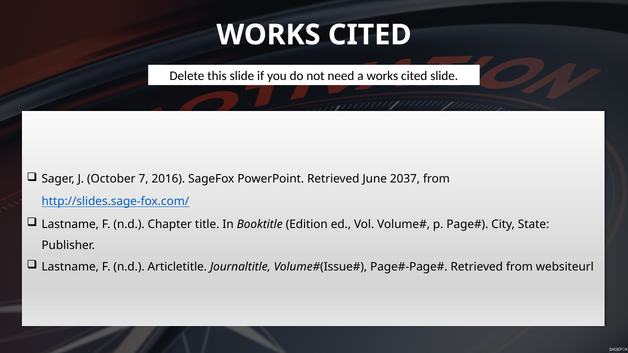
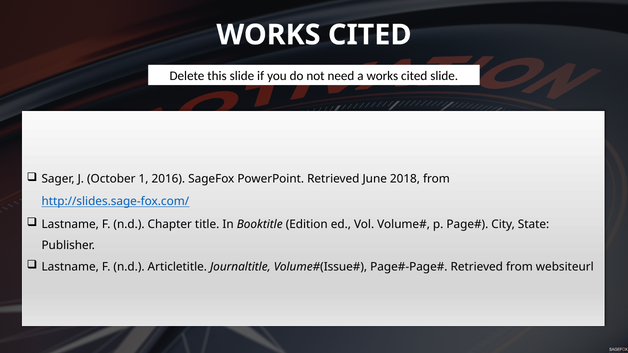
7: 7 -> 1 (144, 179)
2037: 2037 -> 2018 (405, 179)
